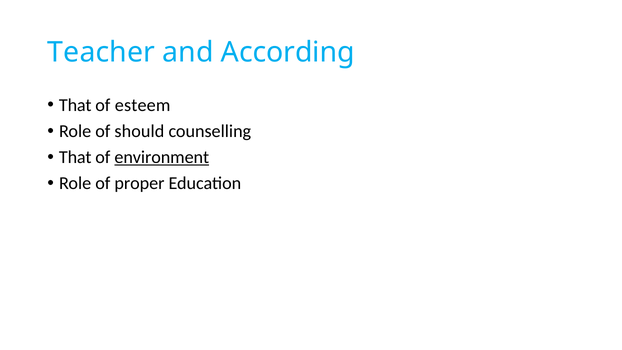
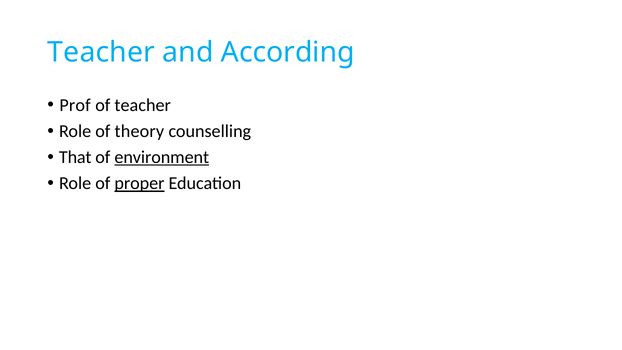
That: That -> Prof (75, 105)
of esteem: esteem -> teacher (143, 105)
should: should -> theory (139, 131)
proper underline: none -> present (139, 183)
